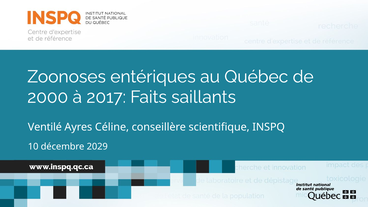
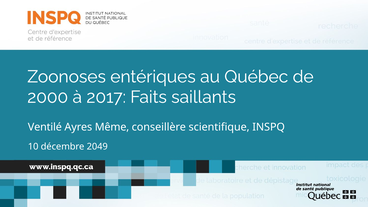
Céline: Céline -> Même (112, 127)
2029: 2029 -> 2049 (97, 147)
